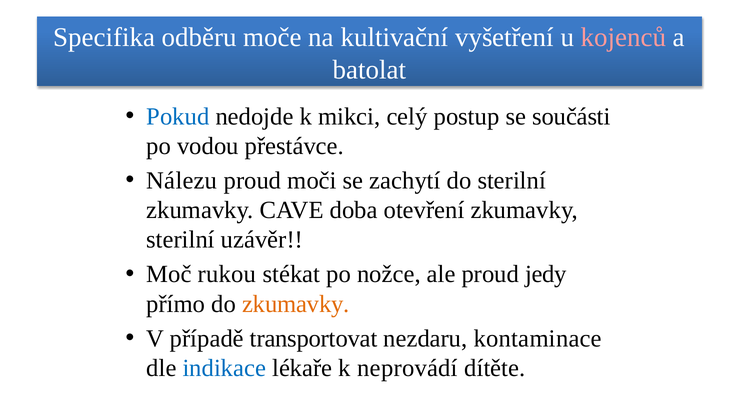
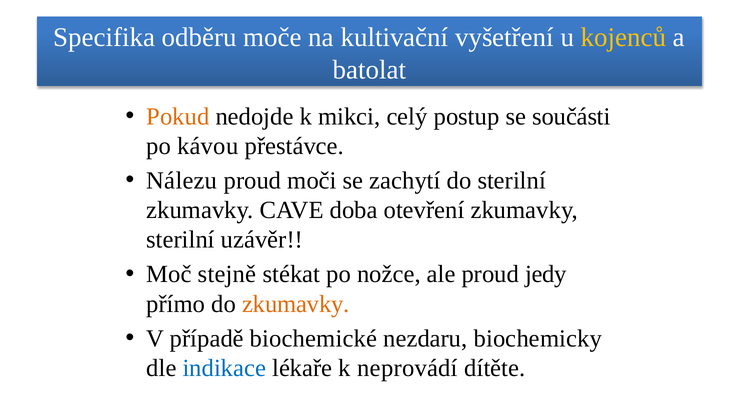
kojenců colour: pink -> yellow (623, 37)
Pokud colour: blue -> orange (178, 116)
vodou: vodou -> kávou (208, 146)
rukou: rukou -> stejně (227, 274)
transportovat: transportovat -> biochemické (313, 338)
kontaminace: kontaminace -> biochemicky (538, 338)
